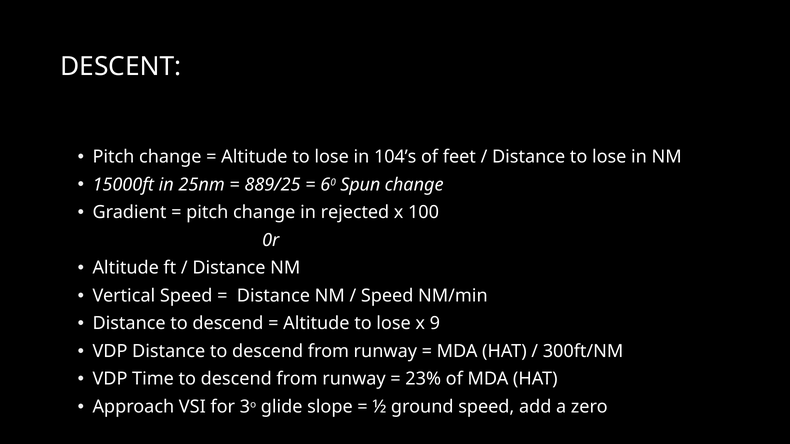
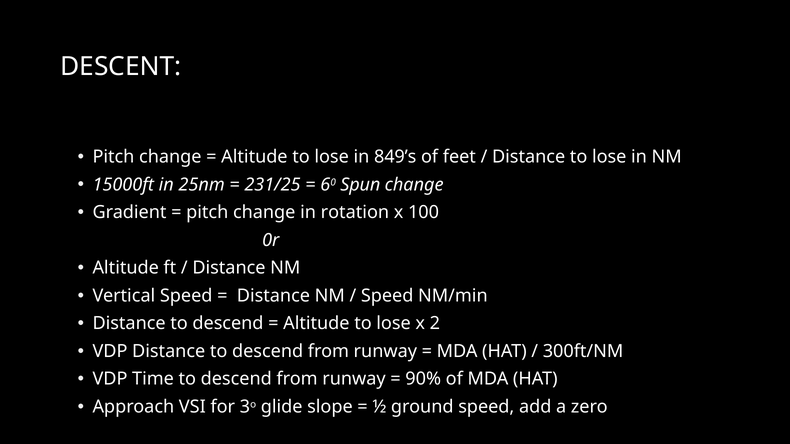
104’s: 104’s -> 849’s (395, 157)
889/25: 889/25 -> 231/25 (272, 185)
rejected: rejected -> rotation (355, 213)
9: 9 -> 2 (435, 324)
23%: 23% -> 90% (423, 379)
